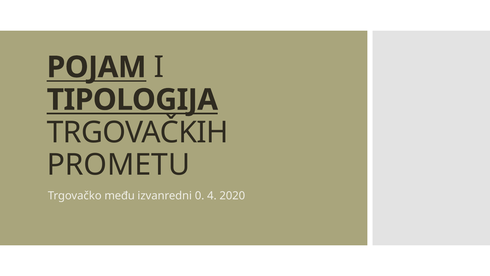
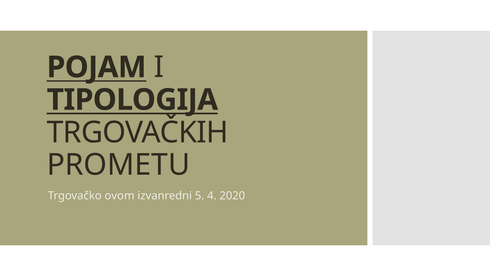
među: među -> ovom (120, 196)
0: 0 -> 5 (200, 196)
